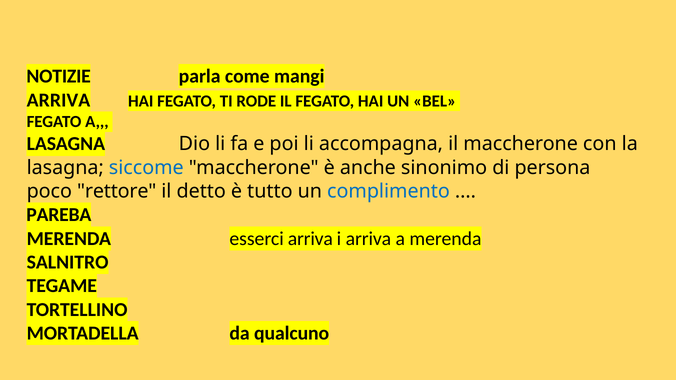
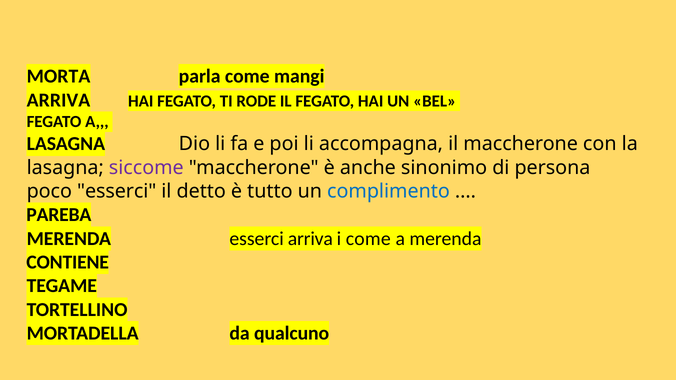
NOTIZIE: NOTIZIE -> MORTA (58, 76)
siccome colour: blue -> purple (146, 168)
rettore: rettore -> esserci (117, 191)
i arriva: arriva -> come (368, 239)
SALNITRO: SALNITRO -> CONTIENE (68, 262)
